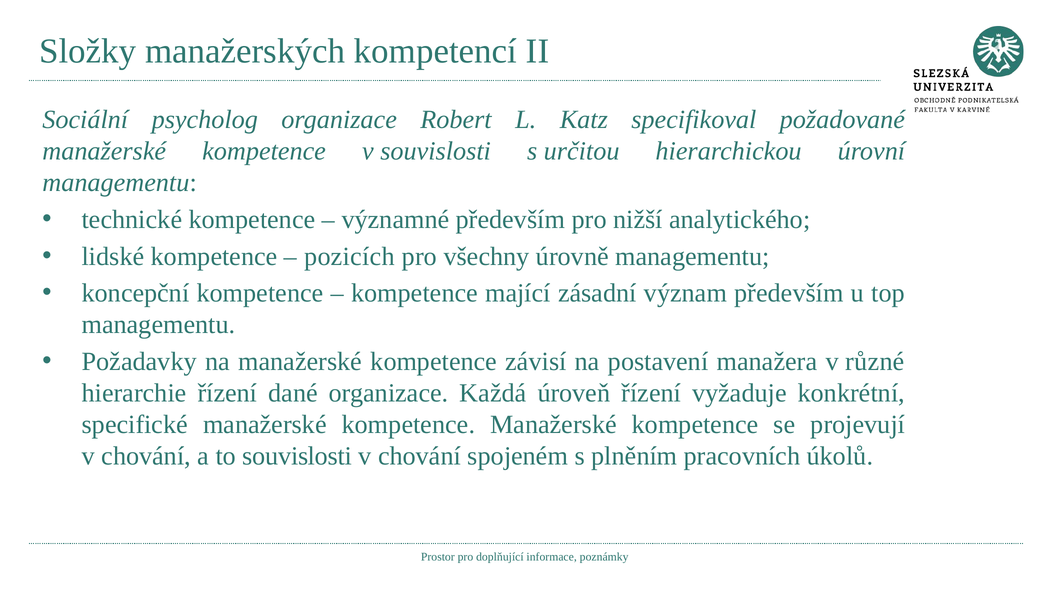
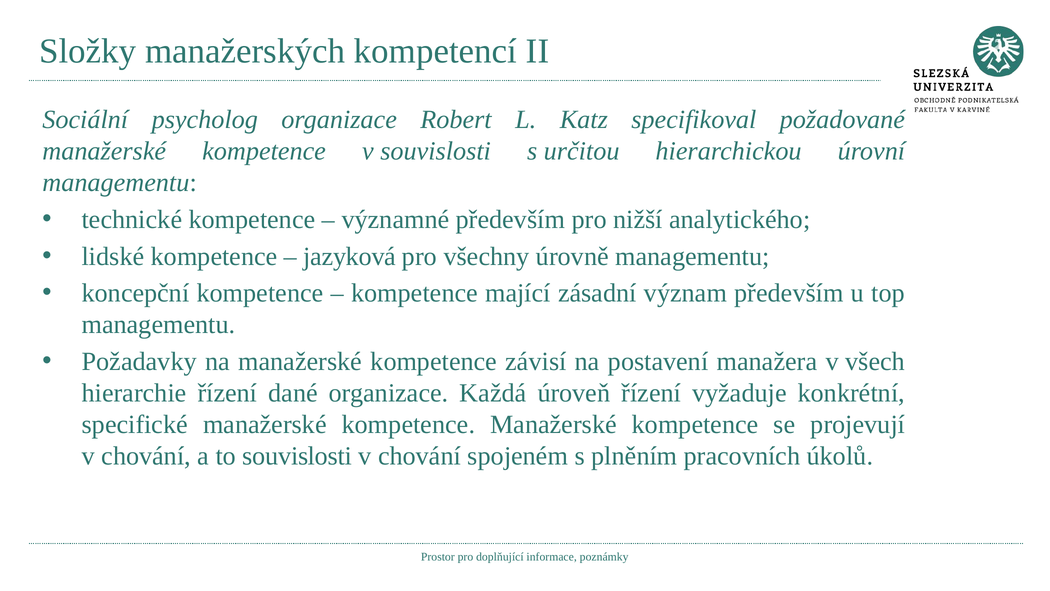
pozicích: pozicích -> jazyková (350, 256)
různé: různé -> všech (875, 361)
